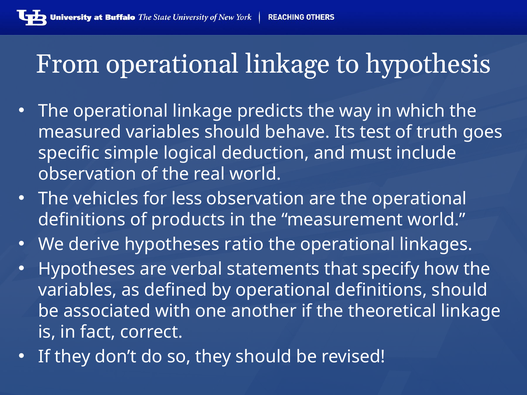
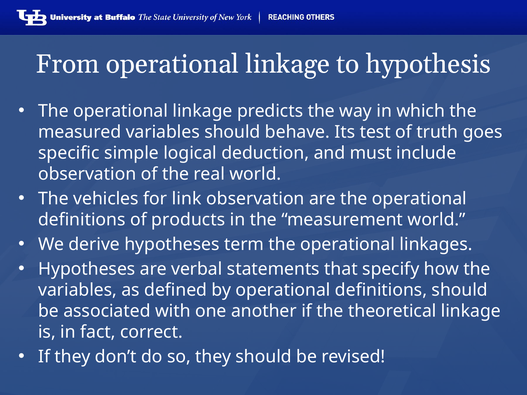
less: less -> link (187, 199)
ratio: ratio -> term (244, 244)
